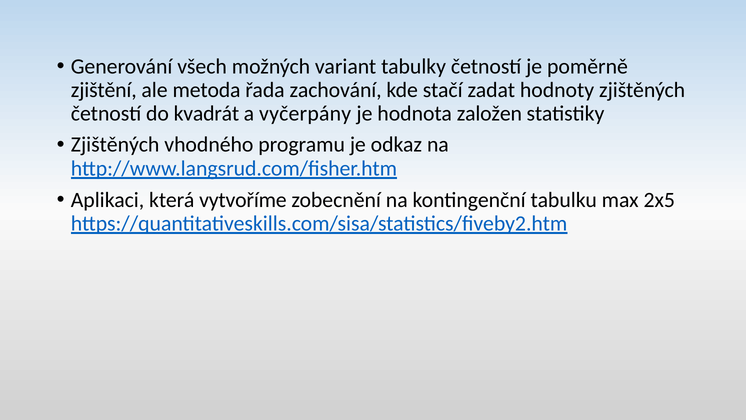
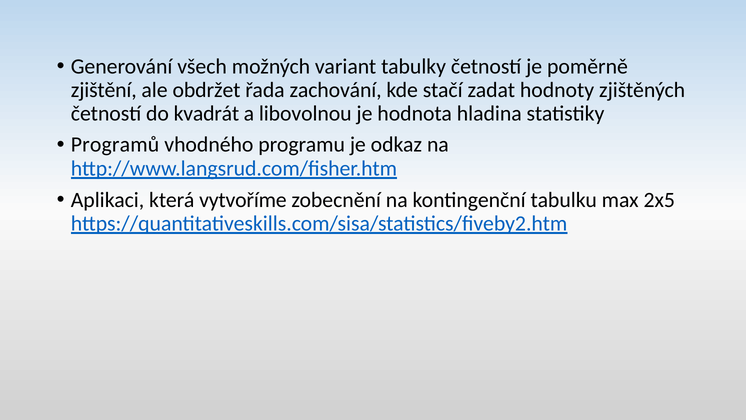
metoda: metoda -> obdržet (207, 90)
vyčerpány: vyčerpány -> libovolnou (305, 113)
založen: založen -> hladina (489, 113)
Zjištěných: Zjištěných -> Programů (115, 145)
